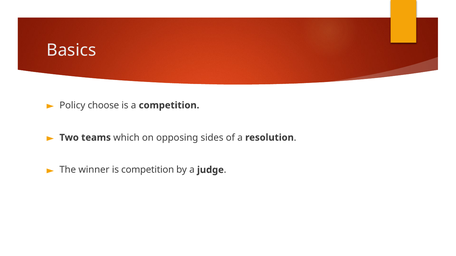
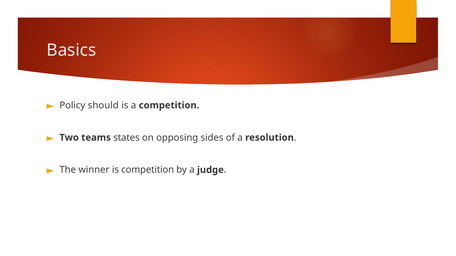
choose: choose -> should (103, 105)
which: which -> states (126, 138)
